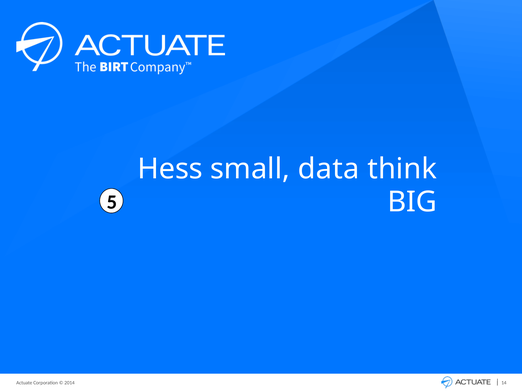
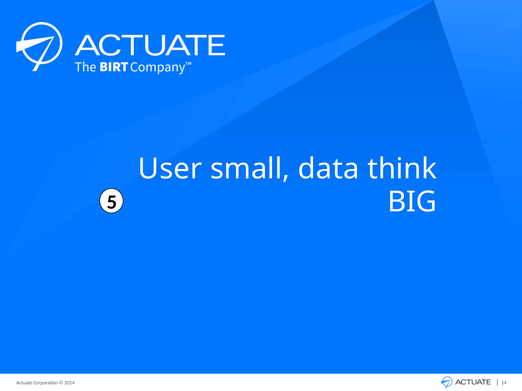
Hess: Hess -> User (170, 169)
